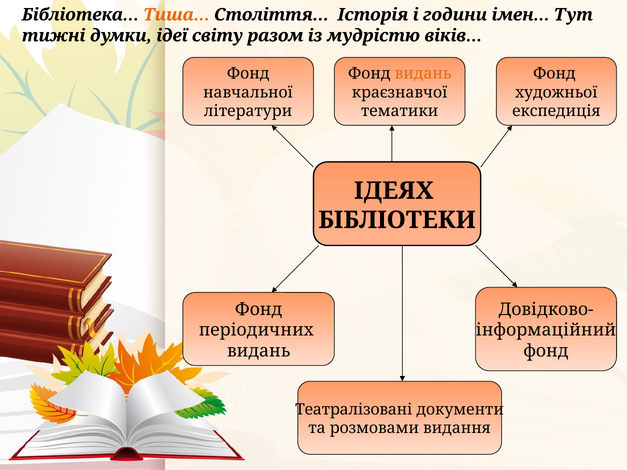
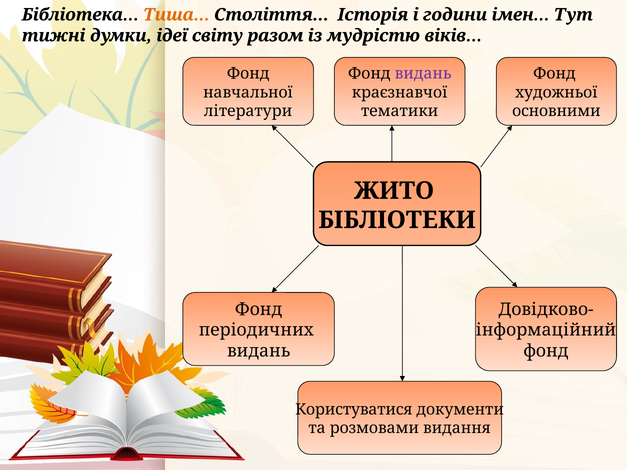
видань colour: orange -> purple (423, 74)
експедиція: експедиція -> основними (556, 111)
ІДЕЯХ: ІДЕЯХ -> ЖИТО (394, 191)
Театралізовані: Театралізовані -> Користуватися (354, 410)
